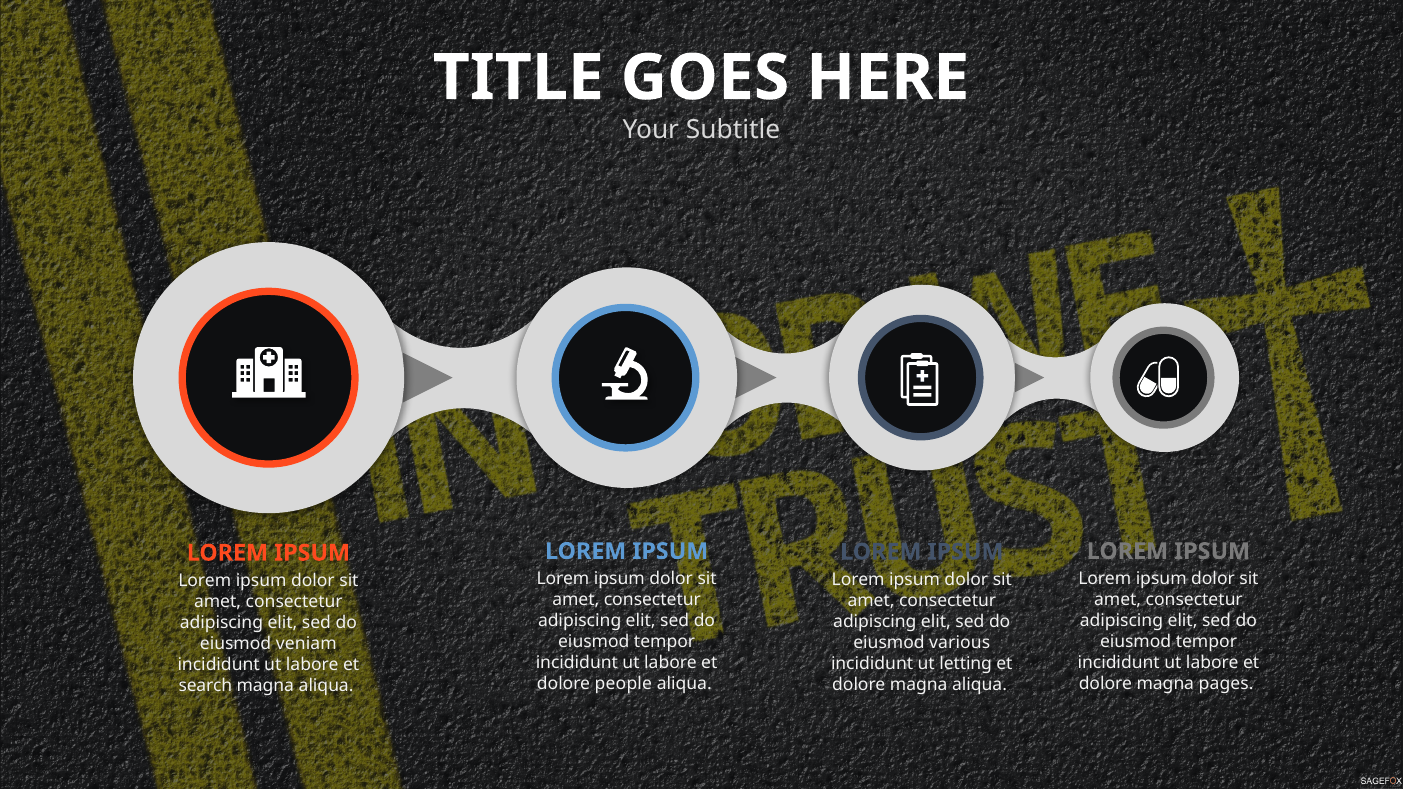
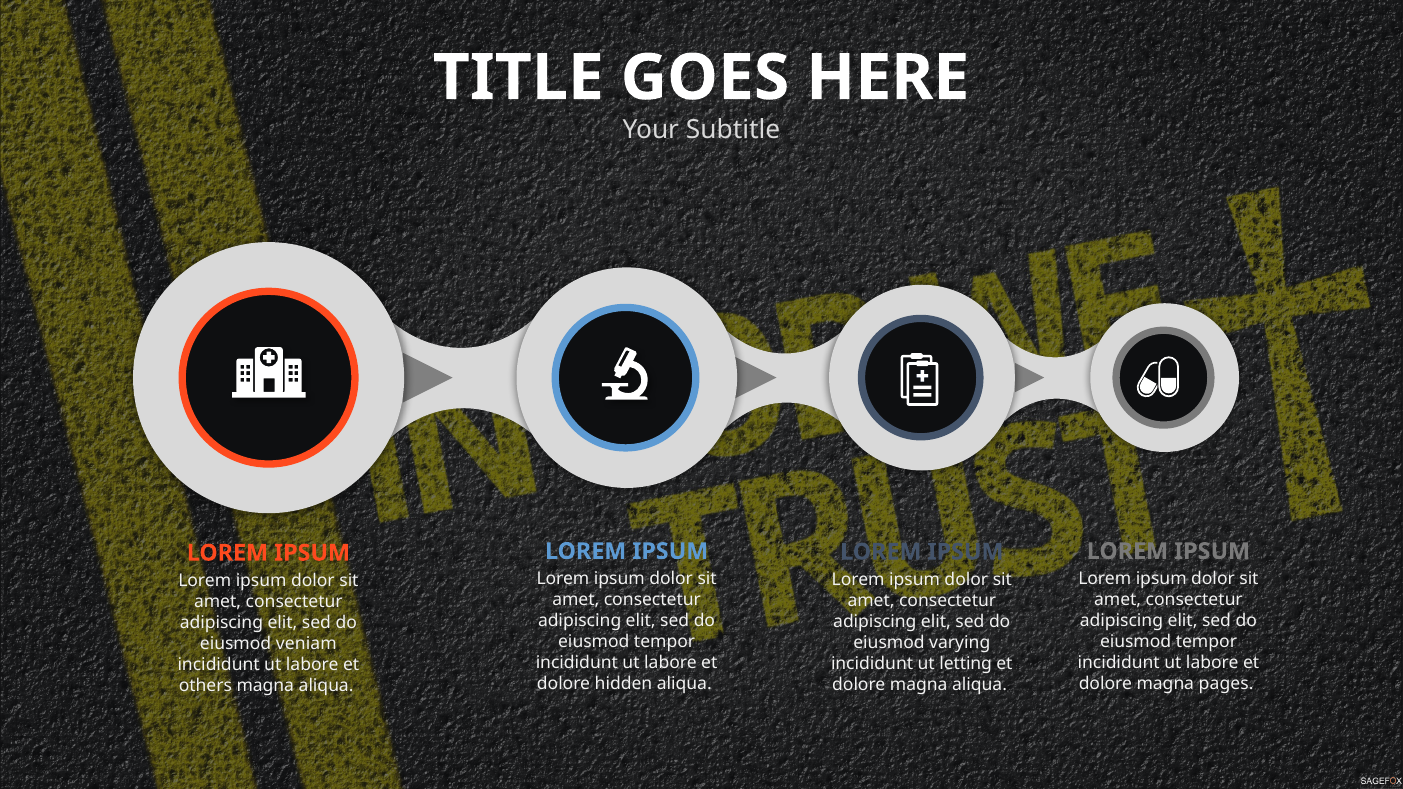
various: various -> varying (960, 643)
people: people -> hidden (623, 684)
search: search -> others (205, 686)
